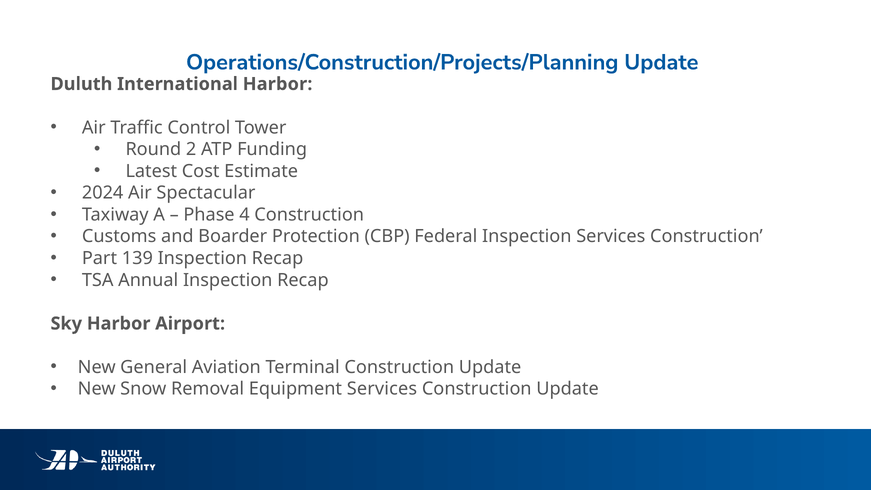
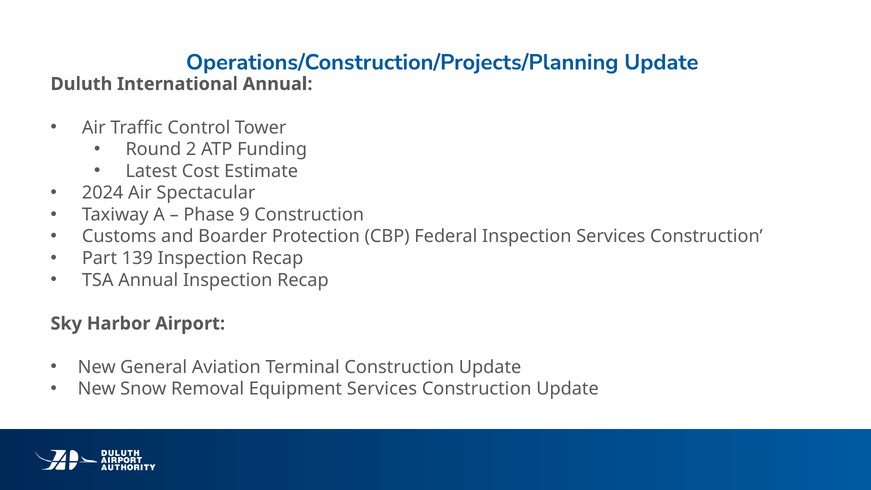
International Harbor: Harbor -> Annual (278, 84)
4: 4 -> 9 (244, 215)
